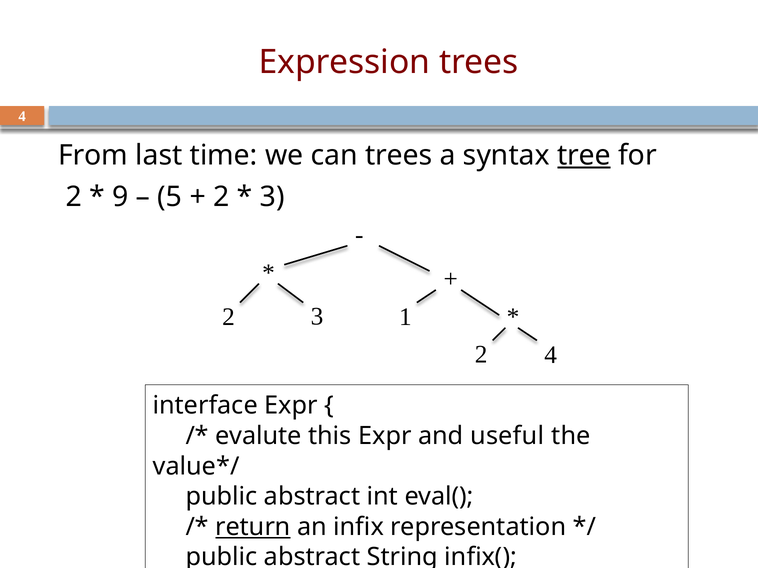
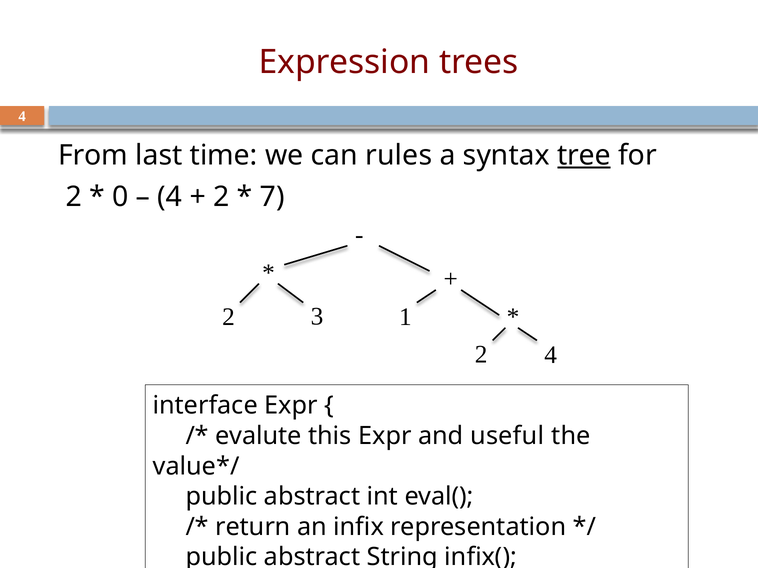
can trees: trees -> rules (399, 155)
9: 9 -> 0 (120, 197)
5: 5 -> 4 (170, 197)
3: 3 -> 7 (272, 197)
return underline: present -> none (253, 527)
